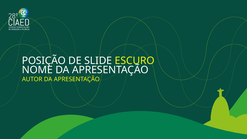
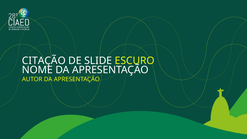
POSIÇÃO: POSIÇÃO -> CITAÇÃO (44, 61)
